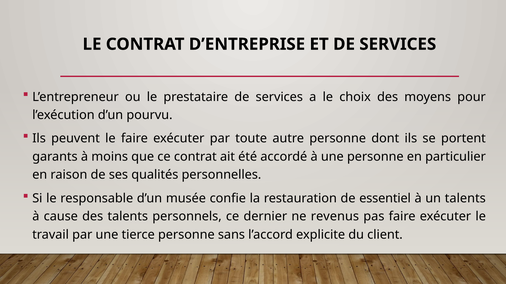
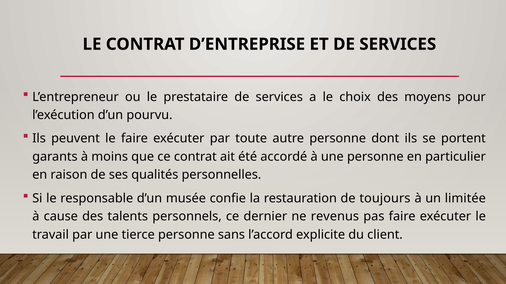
essentiel: essentiel -> toujours (385, 199)
un talents: talents -> limitée (465, 199)
